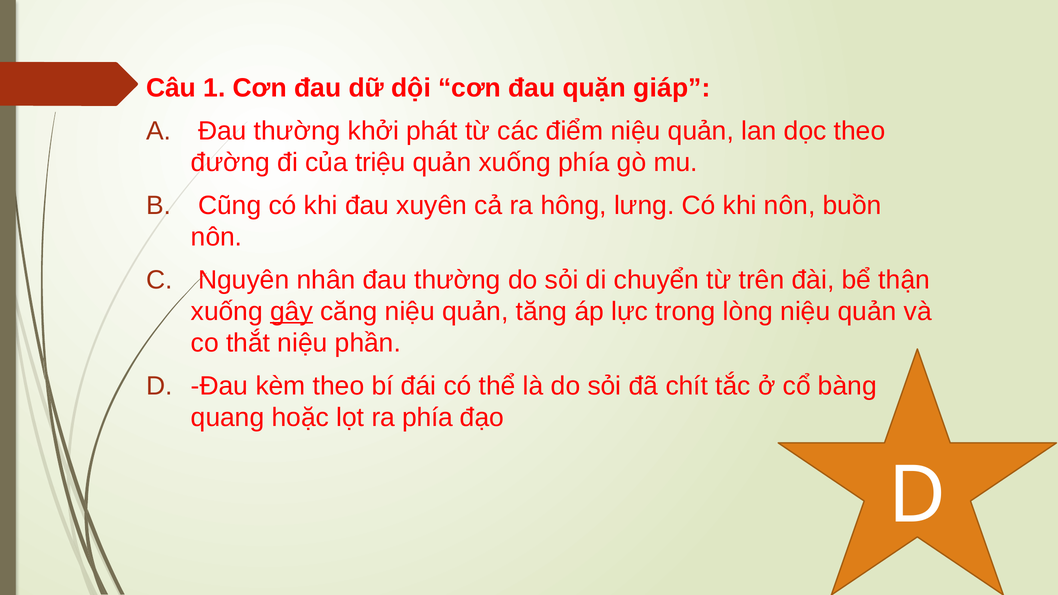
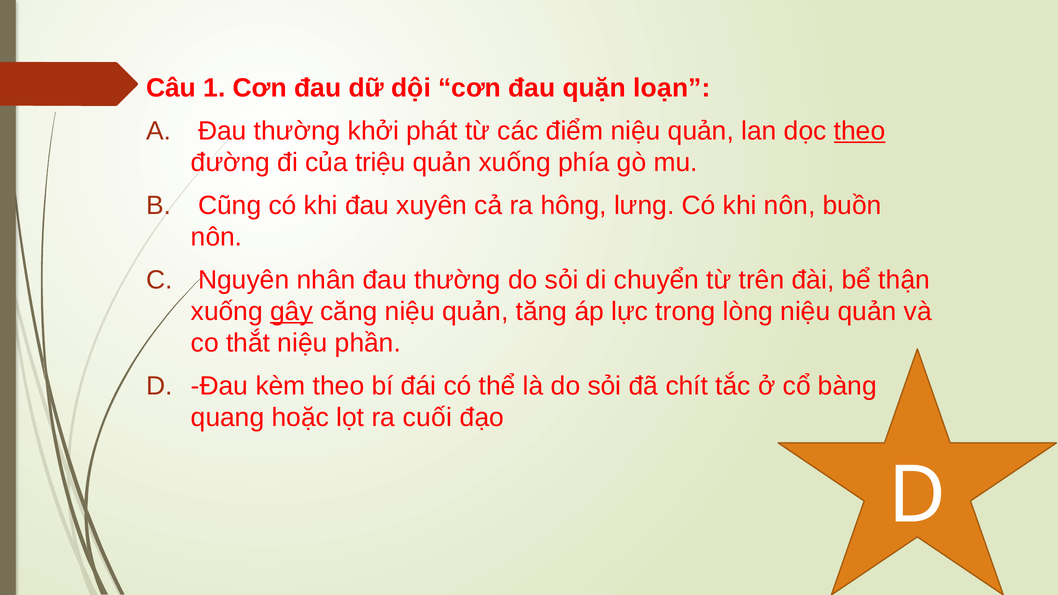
giáp: giáp -> loạn (672, 88)
theo underline: none -> present (860, 131)
ra phía: phía -> cuối (427, 418)
